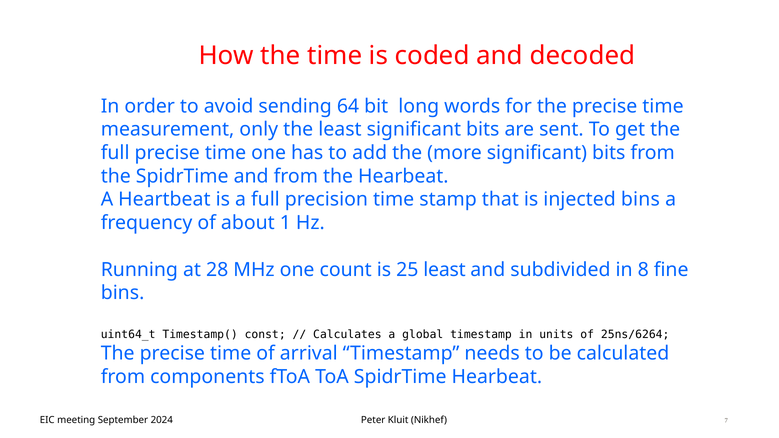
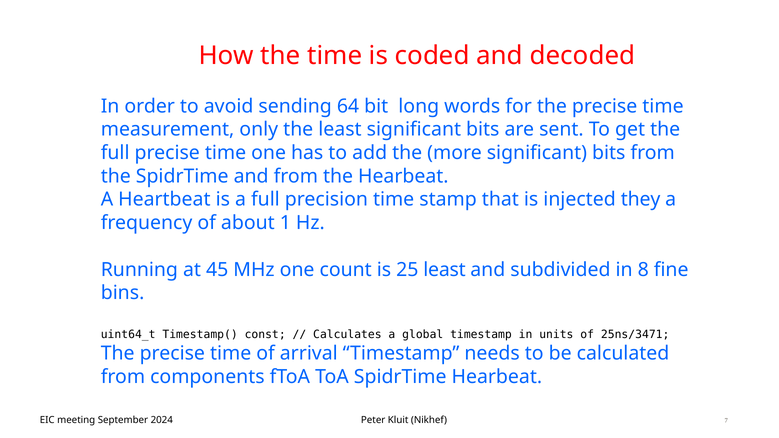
injected bins: bins -> they (641, 200)
28: 28 -> 45 (217, 270)
25ns/6264: 25ns/6264 -> 25ns/3471 (635, 334)
